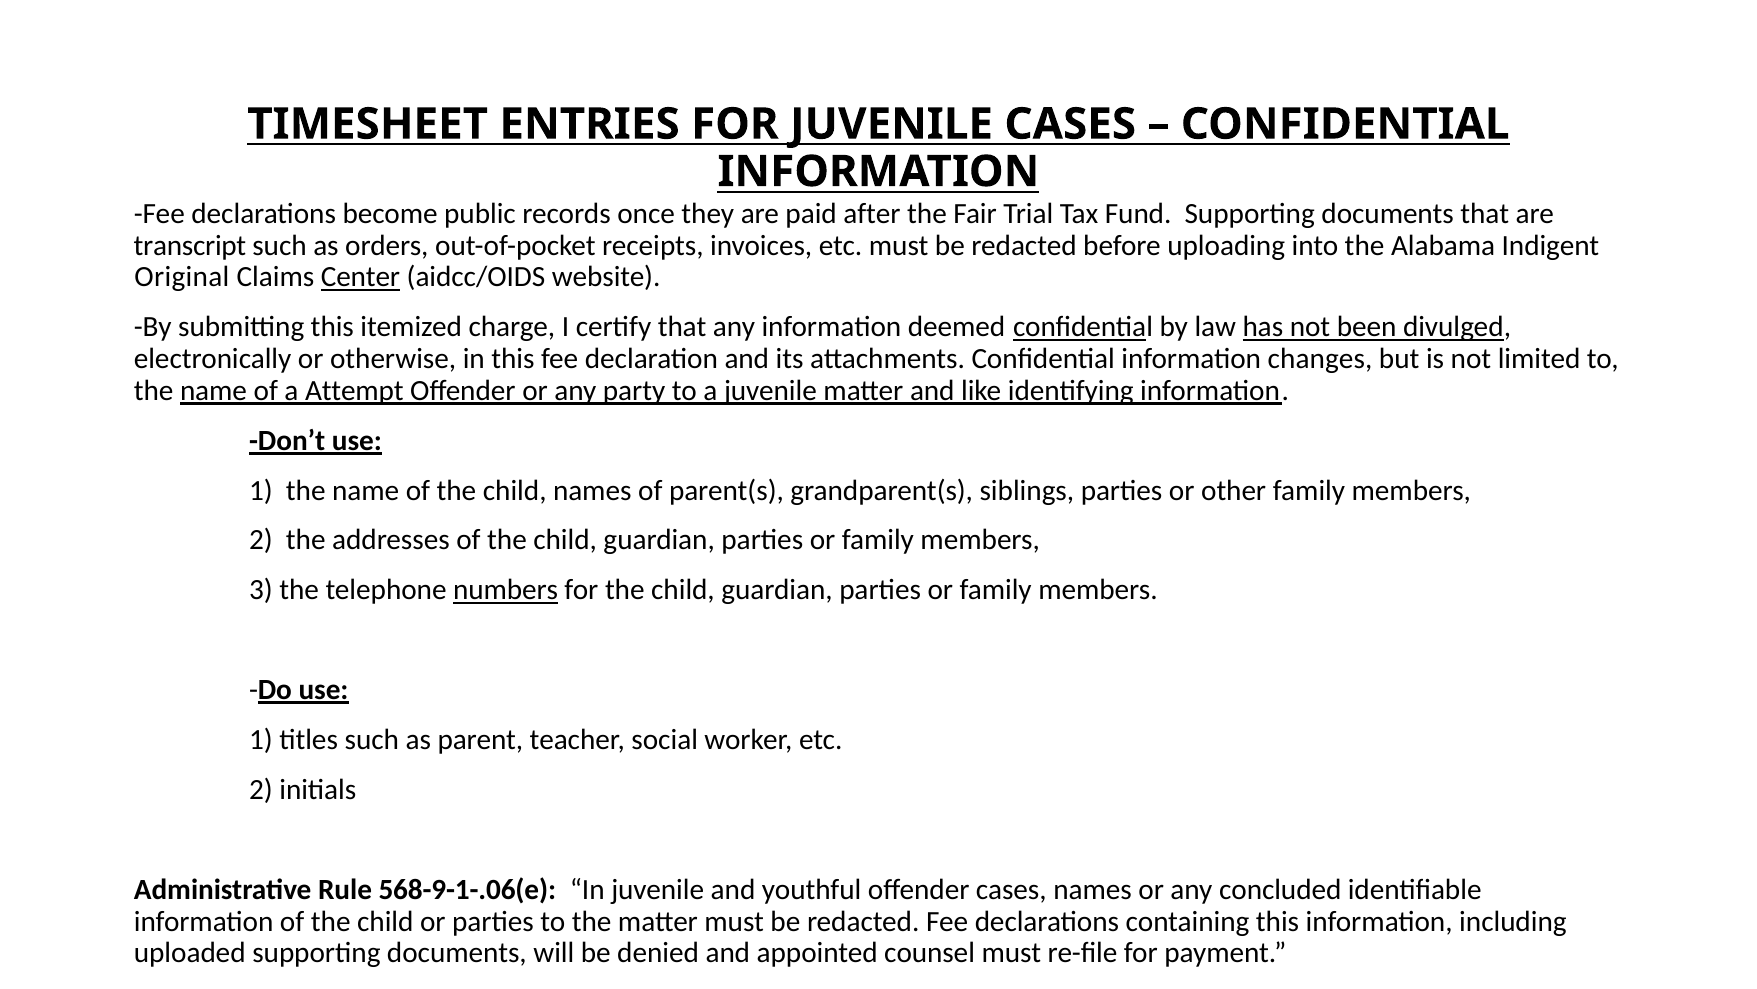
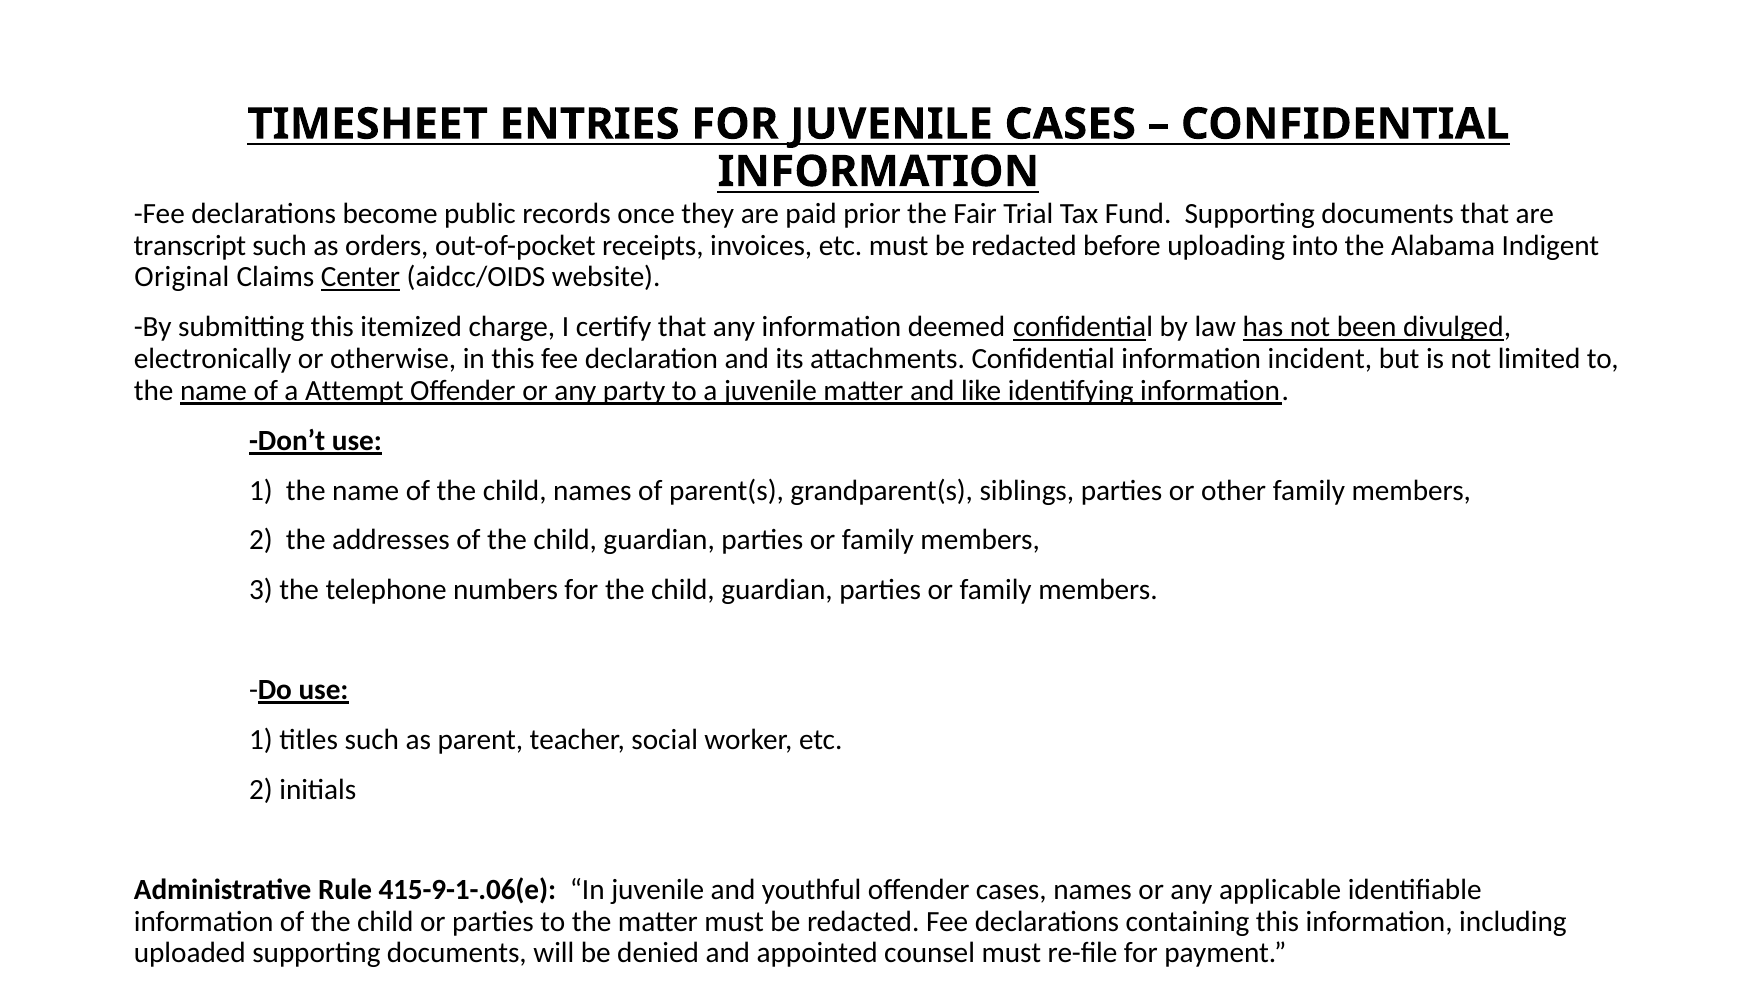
after: after -> prior (872, 214)
changes: changes -> incident (1320, 359)
numbers underline: present -> none (506, 590)
568-9-1-.06(e: 568-9-1-.06(e -> 415-9-1-.06(e (467, 889)
concluded: concluded -> applicable (1280, 889)
